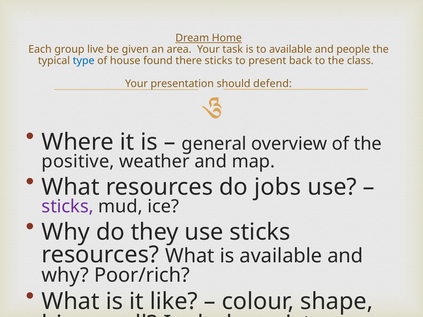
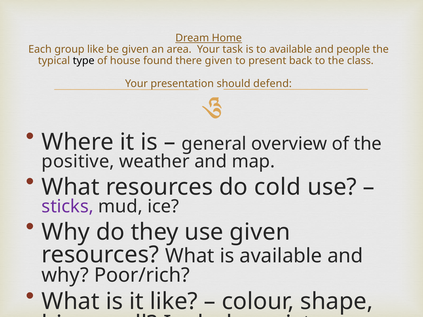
group live: live -> like (96, 49)
type colour: blue -> black (84, 61)
there sticks: sticks -> given (219, 61)
jobs: jobs -> cold (278, 187)
use sticks: sticks -> given (260, 232)
